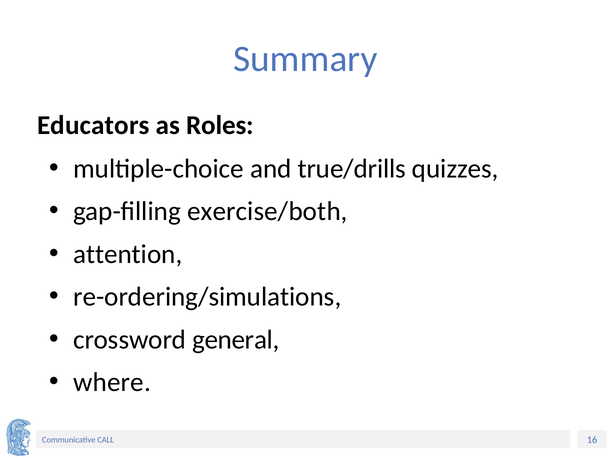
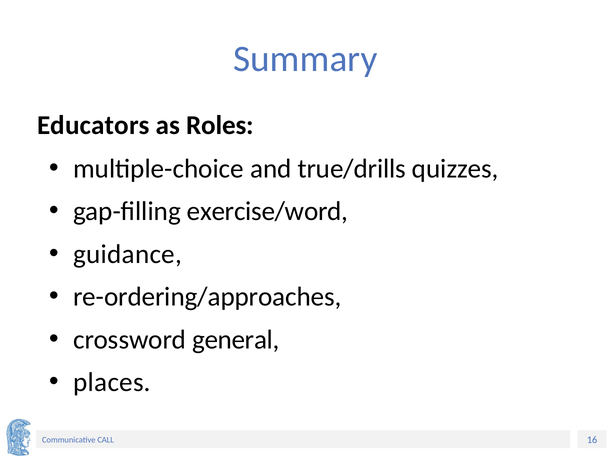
exercise/both: exercise/both -> exercise/word (268, 212)
attention: attention -> guidance (128, 254)
re-ordering/simulations: re-ordering/simulations -> re-ordering/approaches (207, 297)
where: where -> places (112, 383)
